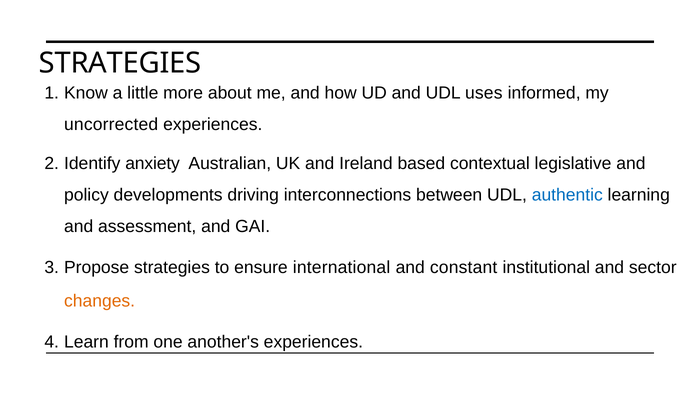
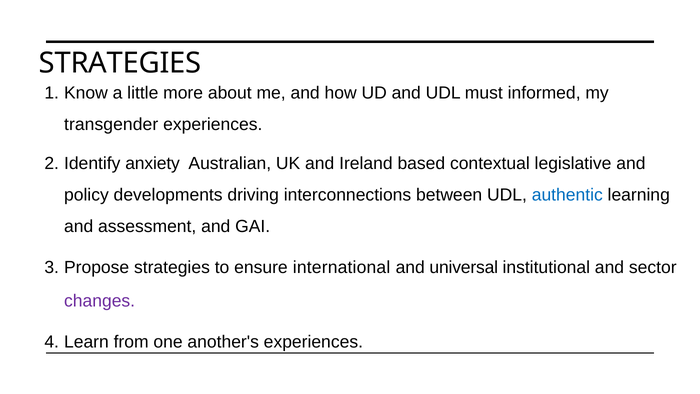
uses: uses -> must (484, 93)
uncorrected: uncorrected -> transgender (111, 125)
constant: constant -> universal (464, 267)
changes colour: orange -> purple (100, 301)
